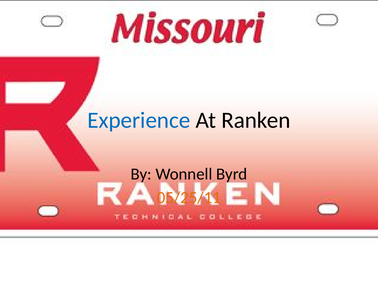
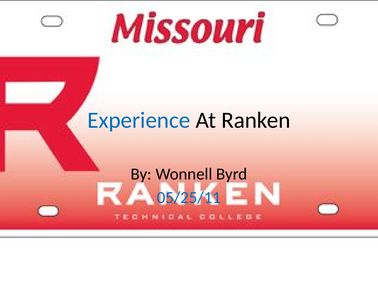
05/25/11 colour: orange -> blue (189, 197)
